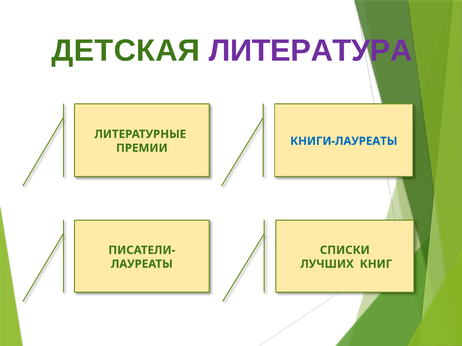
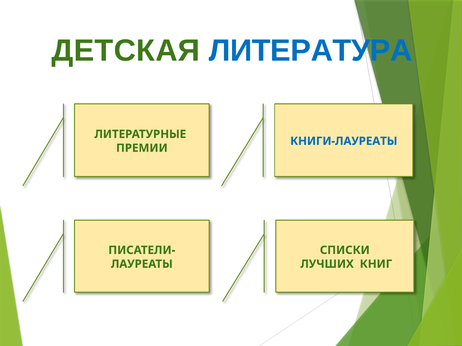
ЛИТЕРАТУРА colour: purple -> blue (311, 51)
